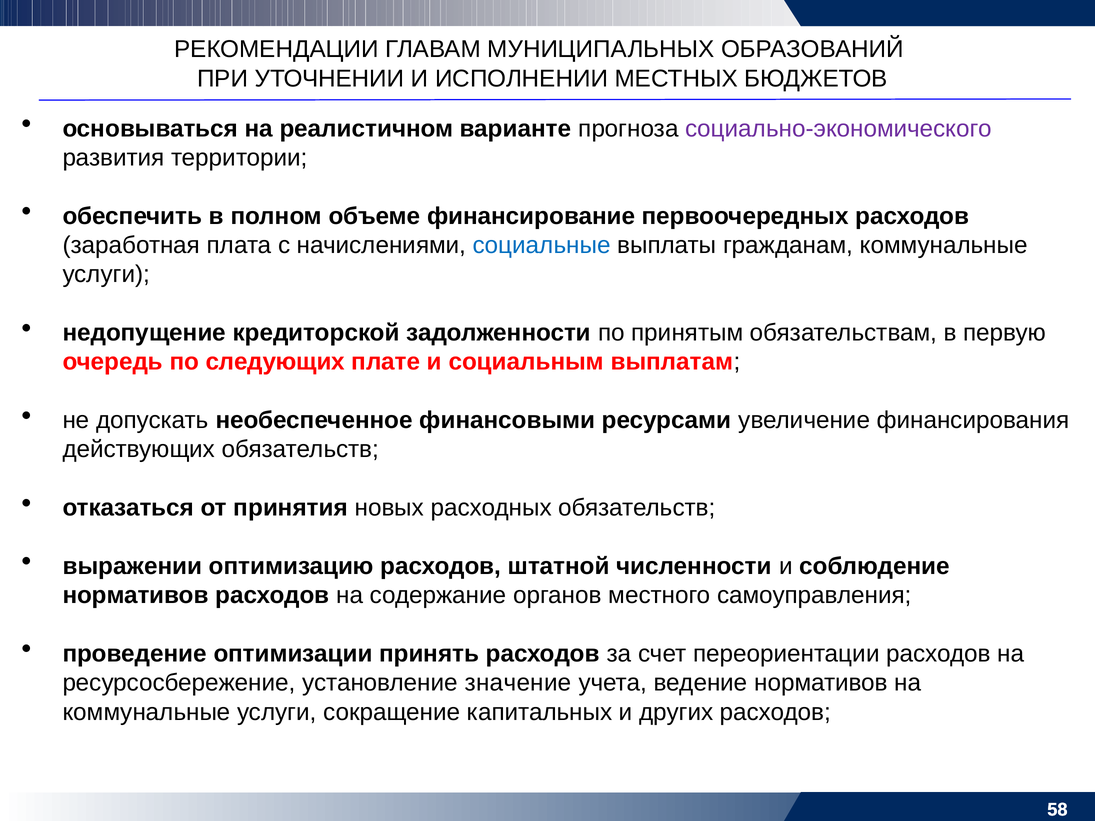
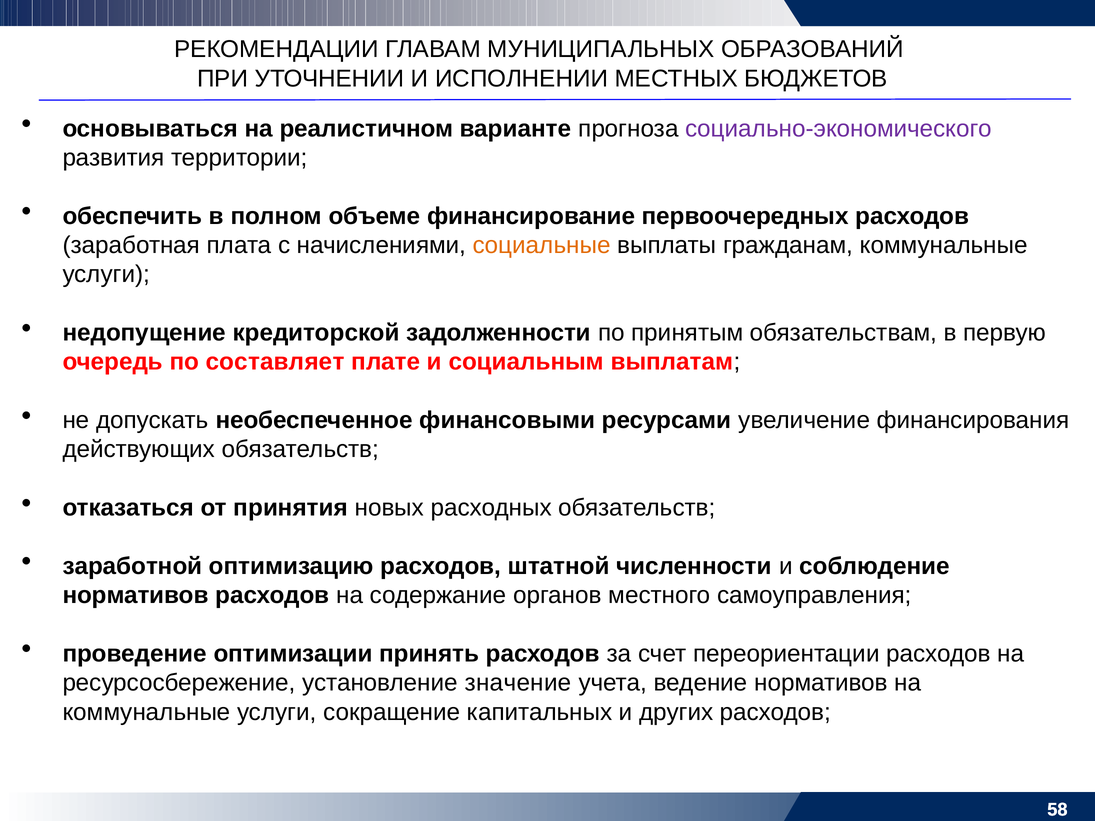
социальные colour: blue -> orange (542, 245)
следующих: следующих -> составляет (275, 362)
выражении: выражении -> заработной (132, 566)
